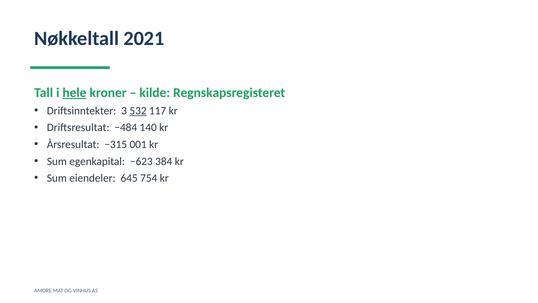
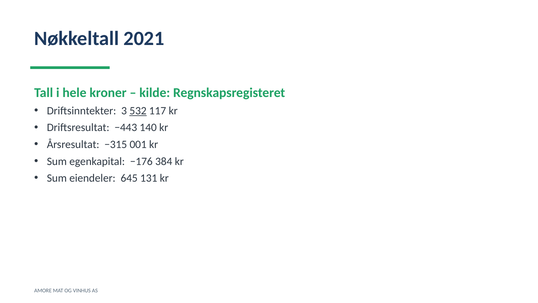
hele underline: present -> none (74, 93)
−484: −484 -> −443 (126, 127)
−623: −623 -> −176 (141, 161)
754: 754 -> 131 (149, 178)
